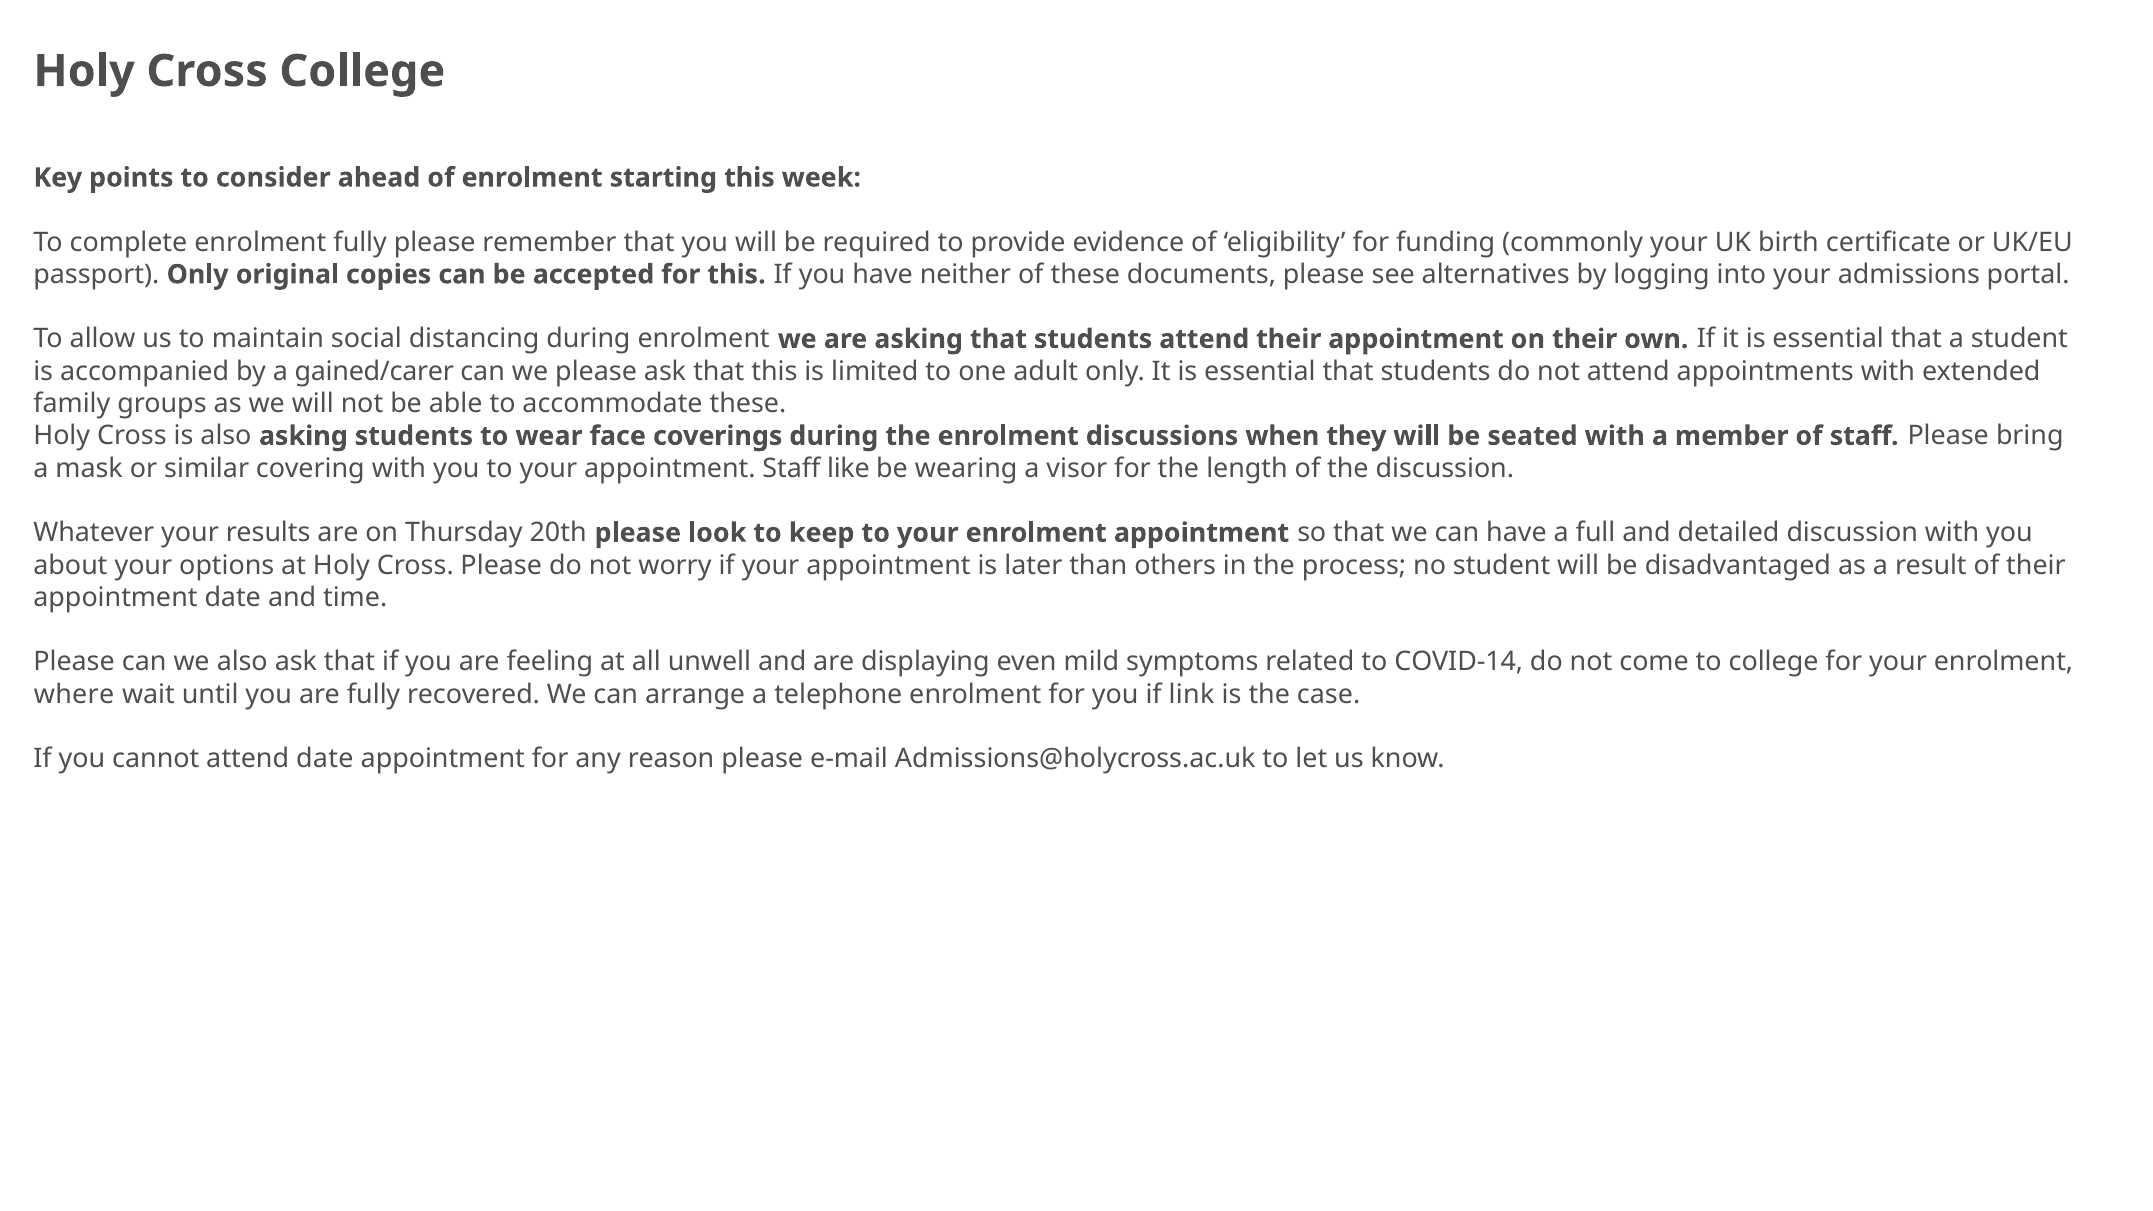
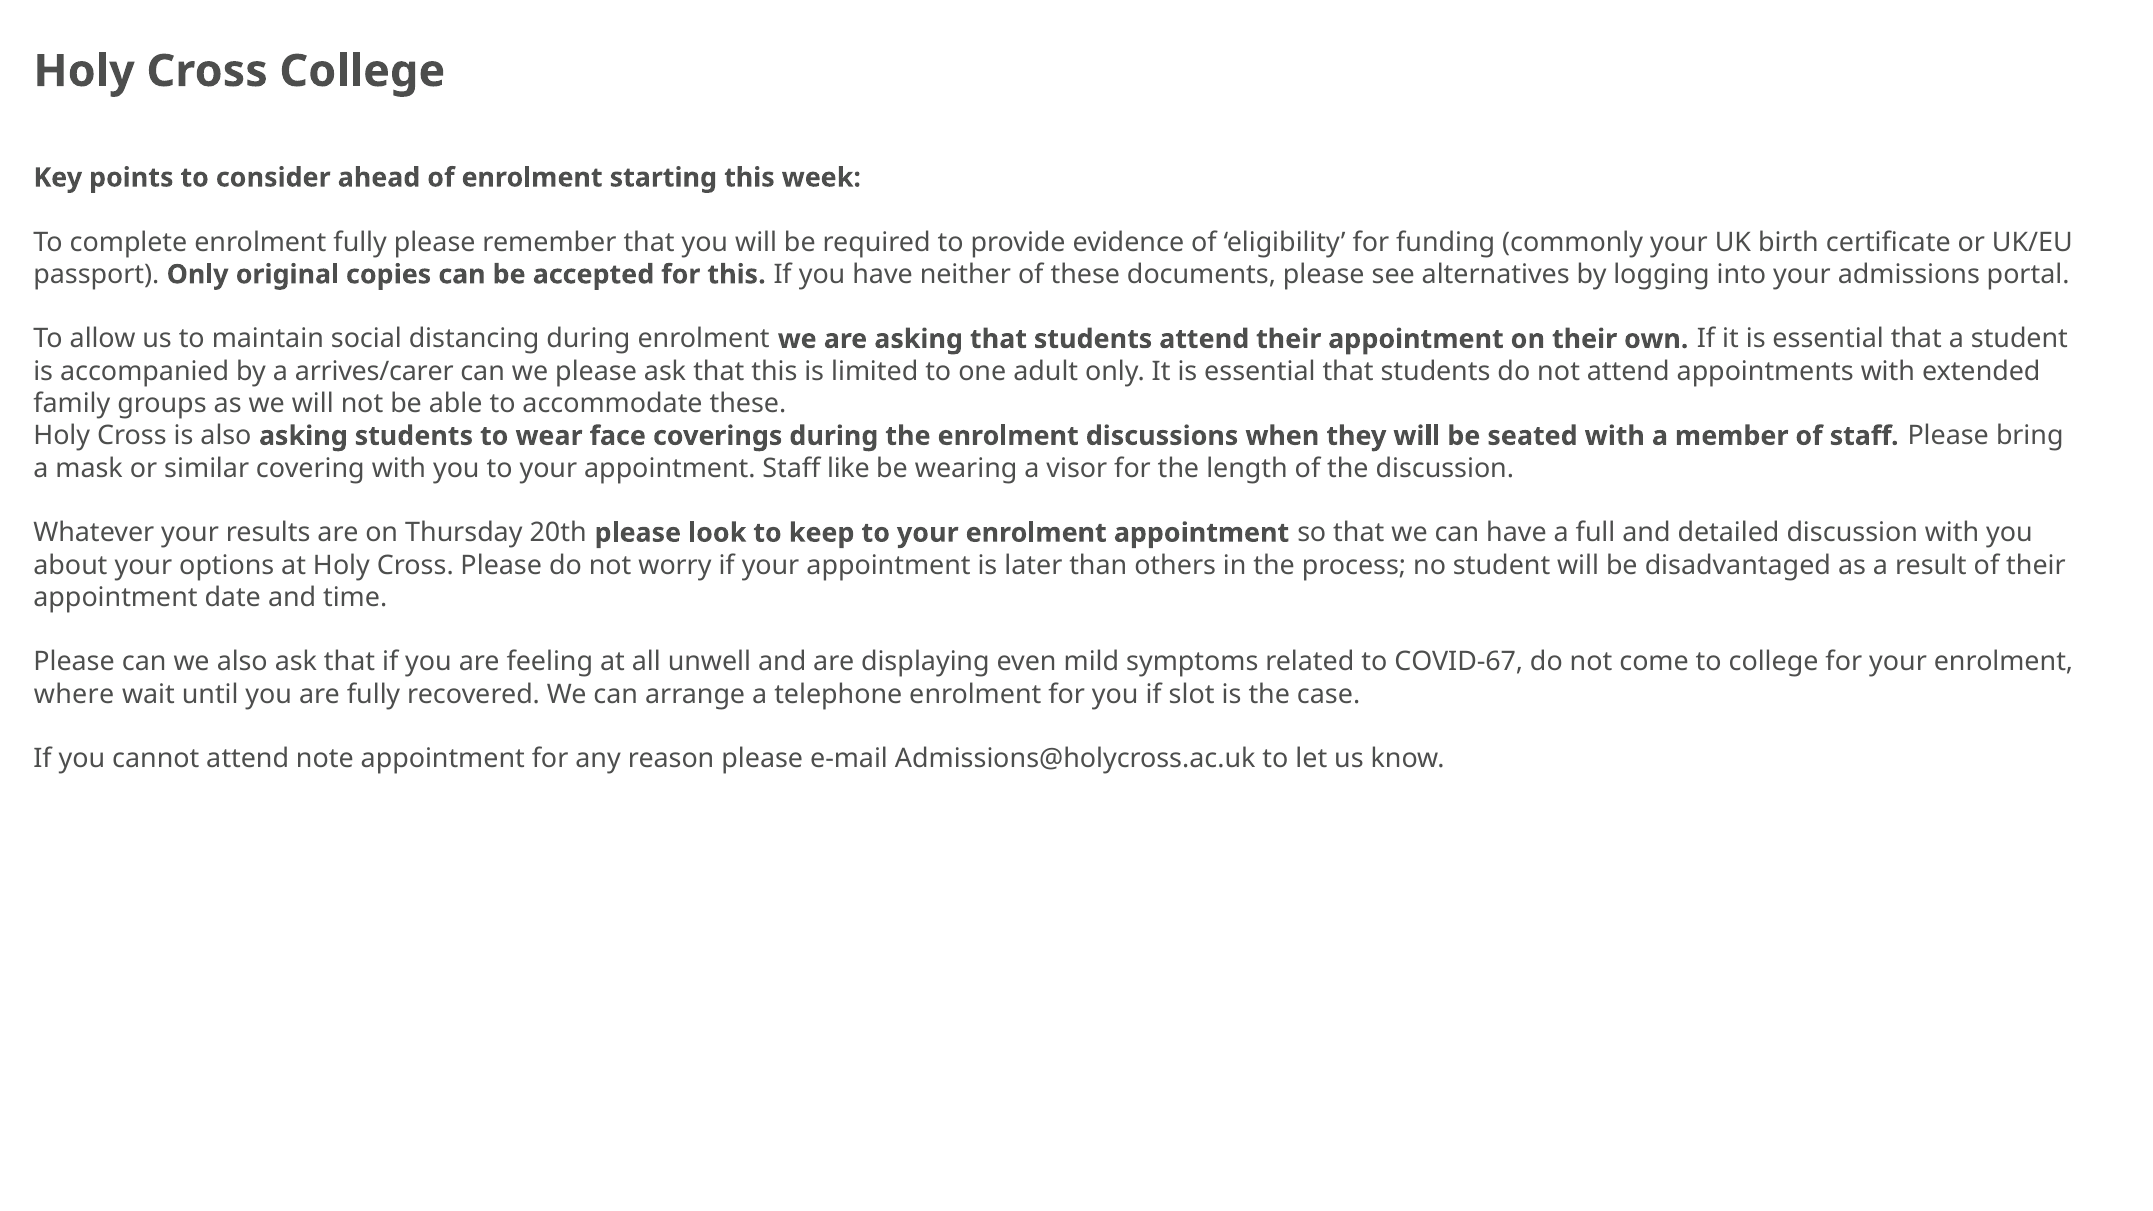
gained/carer: gained/carer -> arrives/carer (374, 371)
COVID-14: COVID-14 -> COVID-67 (1459, 662)
link: link -> slot (1192, 694)
attend date: date -> note (325, 759)
